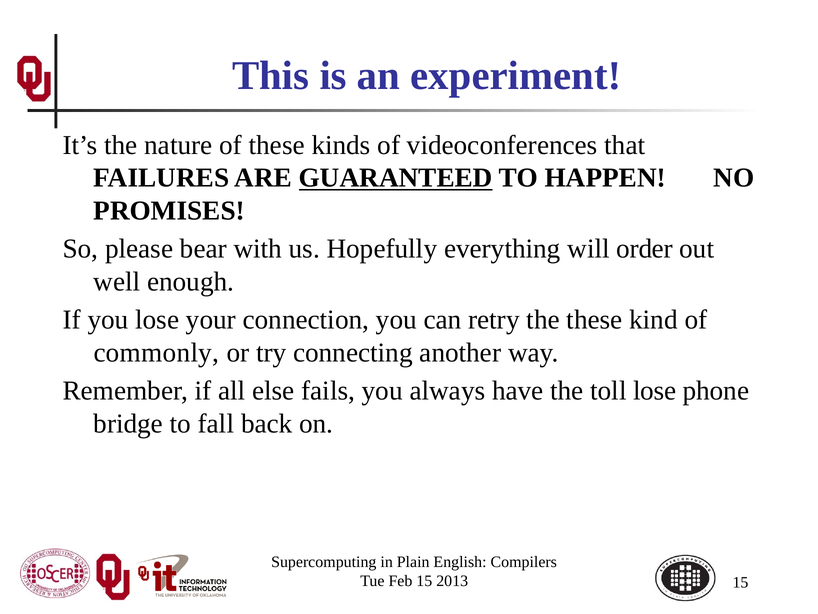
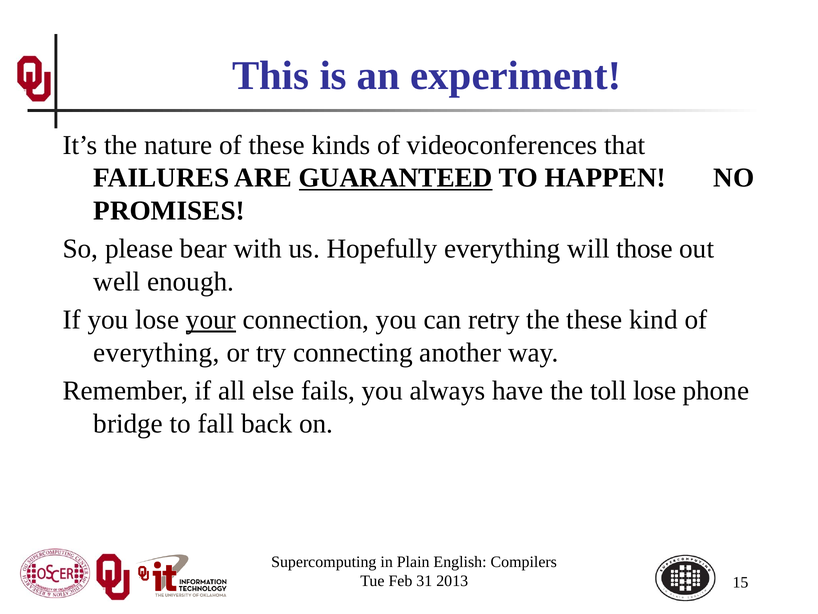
order: order -> those (645, 249)
your underline: none -> present (211, 320)
commonly: commonly -> everything (156, 352)
Feb 15: 15 -> 31 (424, 580)
